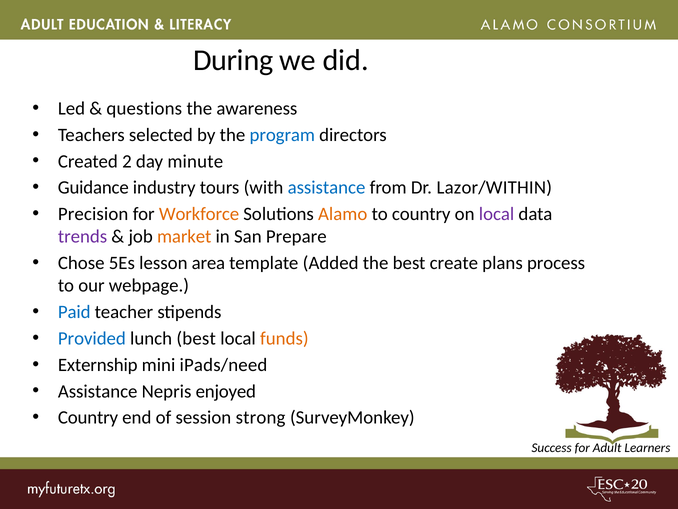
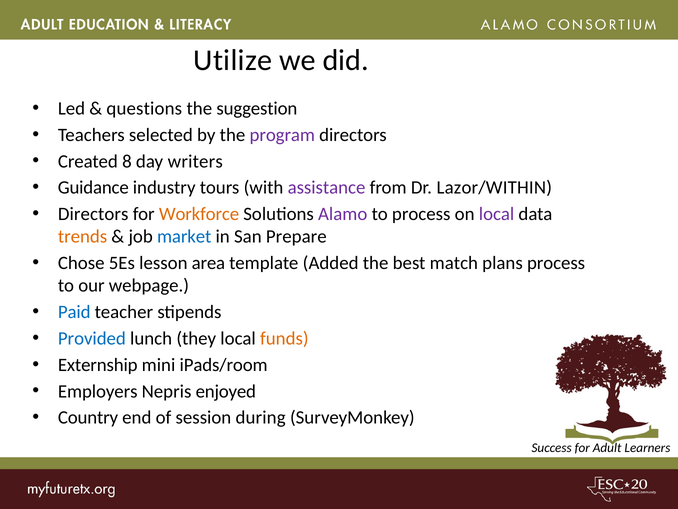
During: During -> Utilize (233, 60)
awareness: awareness -> suggestion (257, 108)
program colour: blue -> purple (282, 135)
2: 2 -> 8 (127, 161)
minute: minute -> writers (195, 161)
assistance colour: blue -> purple (327, 187)
Precision: Precision -> Directors (93, 214)
Alamo colour: orange -> purple (343, 214)
to country: country -> process (421, 214)
trends colour: purple -> orange (83, 236)
market colour: orange -> blue (184, 236)
create: create -> match (454, 263)
lunch best: best -> they (196, 338)
iPads/need: iPads/need -> iPads/room (224, 365)
Assistance: Assistance -> Employers (98, 391)
strong: strong -> during (261, 417)
